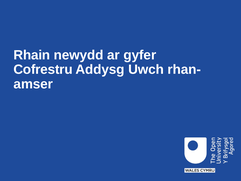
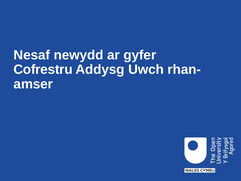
Rhain: Rhain -> Nesaf (32, 55)
